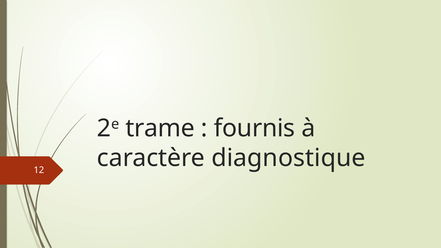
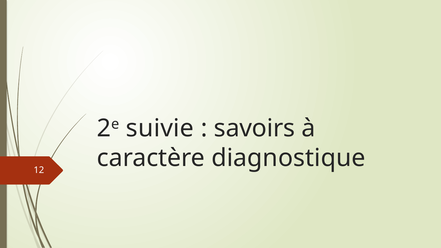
trame: trame -> suivie (160, 128)
fournis: fournis -> savoirs (254, 128)
